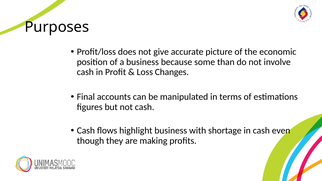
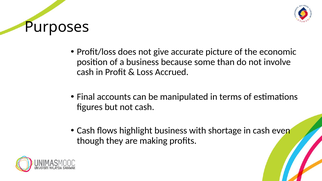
Changes: Changes -> Accrued (172, 72)
